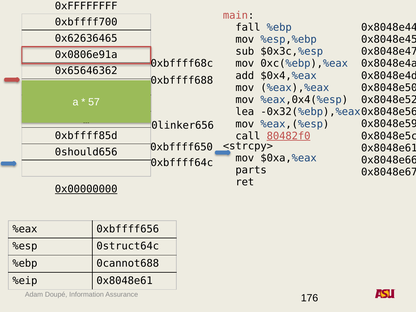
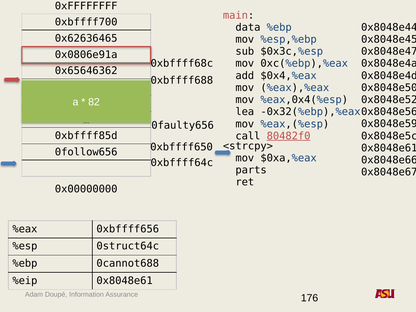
fall: fall -> data (248, 27)
57: 57 -> 82 (94, 102)
0linker656: 0linker656 -> 0faulty656 (183, 125)
0should656: 0should656 -> 0follow656 (86, 152)
0x00000000 underline: present -> none (86, 189)
